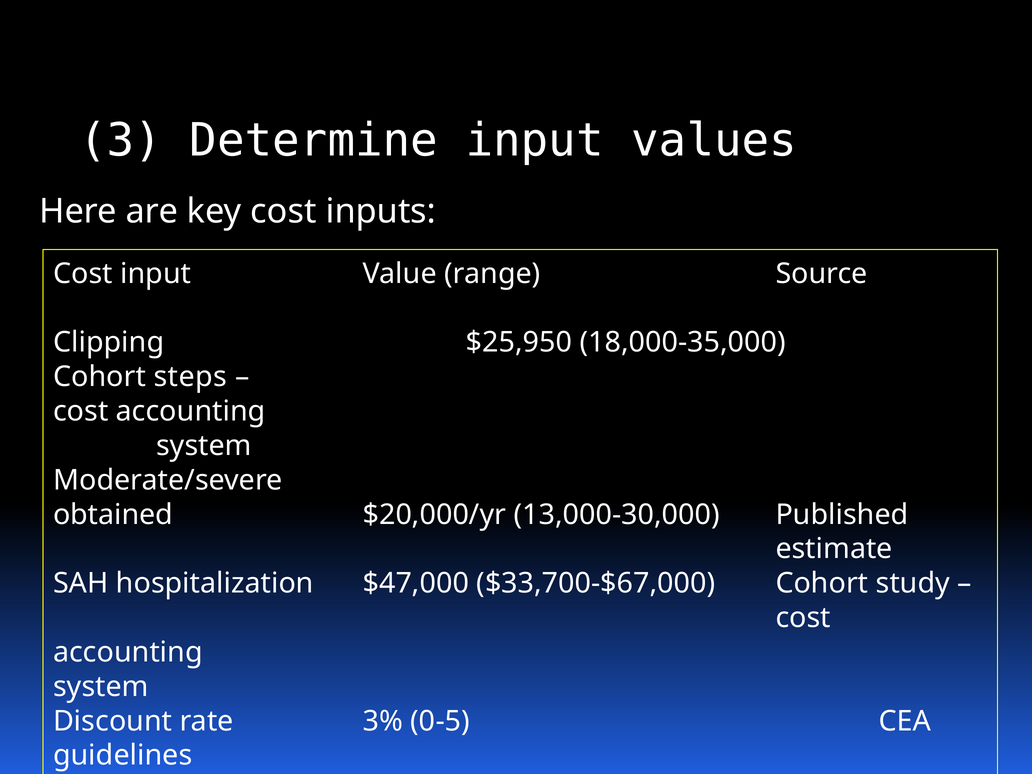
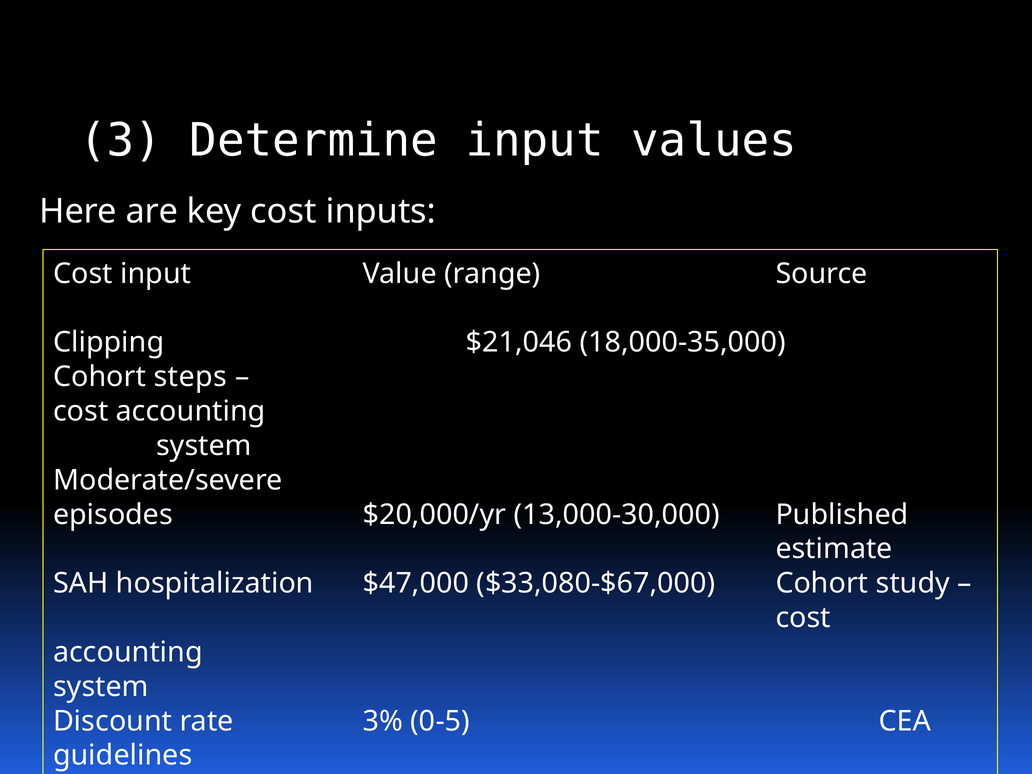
$25,950: $25,950 -> $21,046 (519, 343)
obtained: obtained -> episodes (113, 515)
$33,700-$67,000: $33,700-$67,000 -> $33,080-$67,000 (596, 583)
